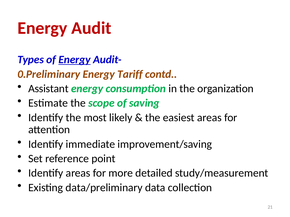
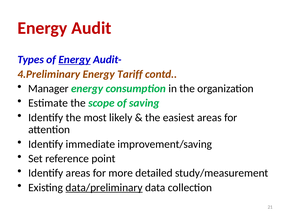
0.Preliminary: 0.Preliminary -> 4.Preliminary (49, 74)
Assistant: Assistant -> Manager (48, 89)
data/preliminary underline: none -> present (104, 188)
